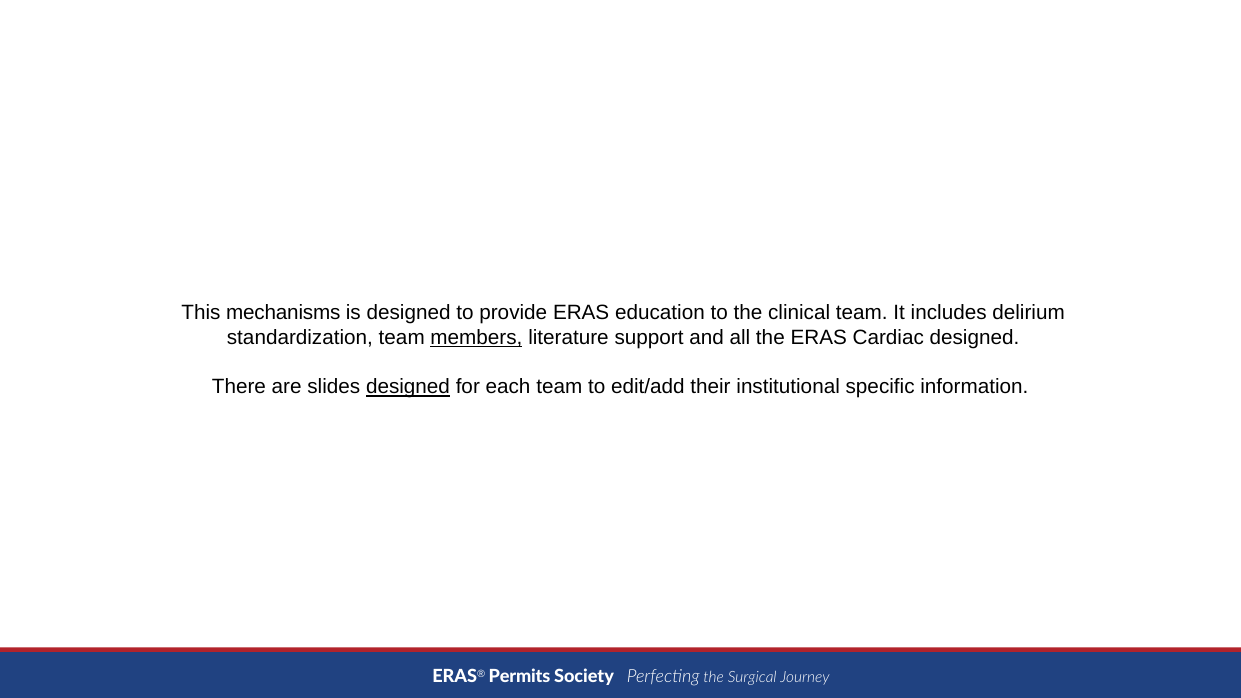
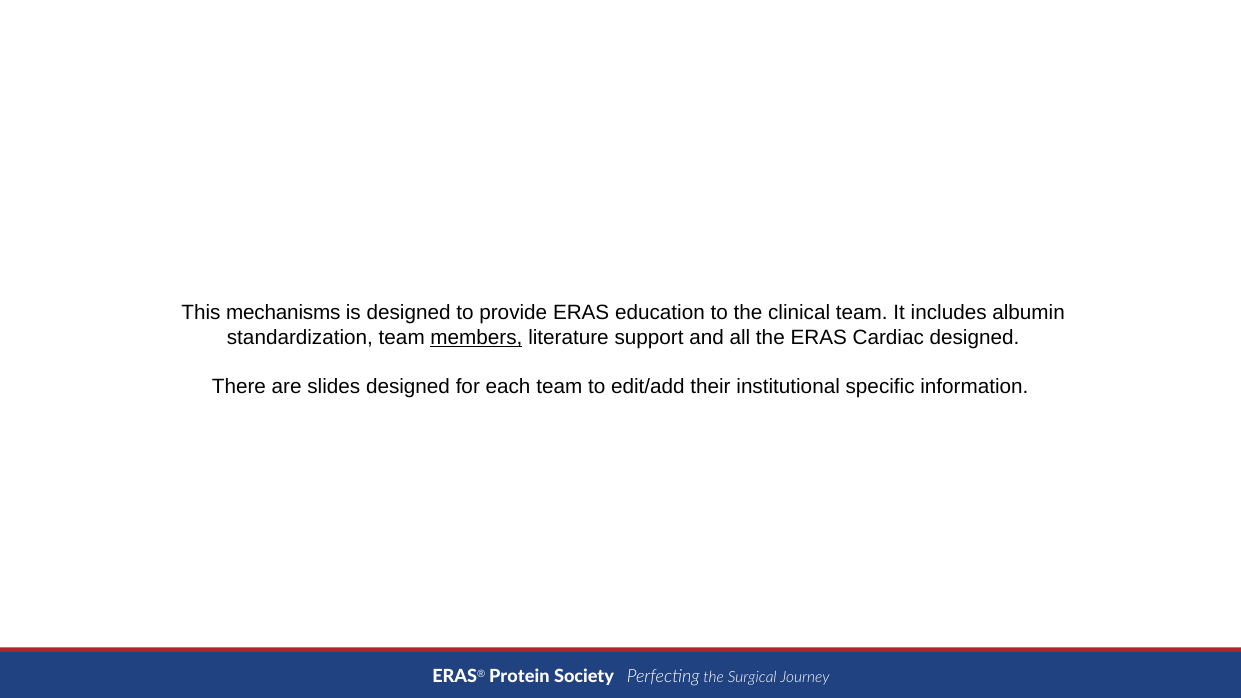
delirium: delirium -> albumin (1029, 313)
designed underline: present -> none (408, 387)
Permits: Permits -> Protein (519, 677)
